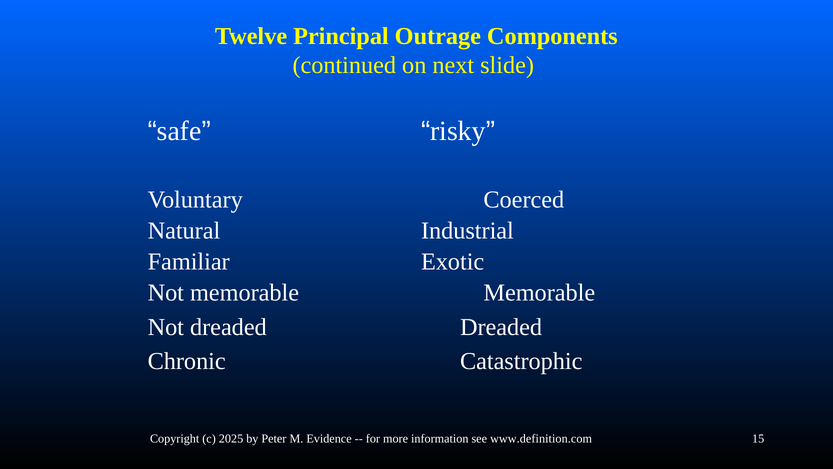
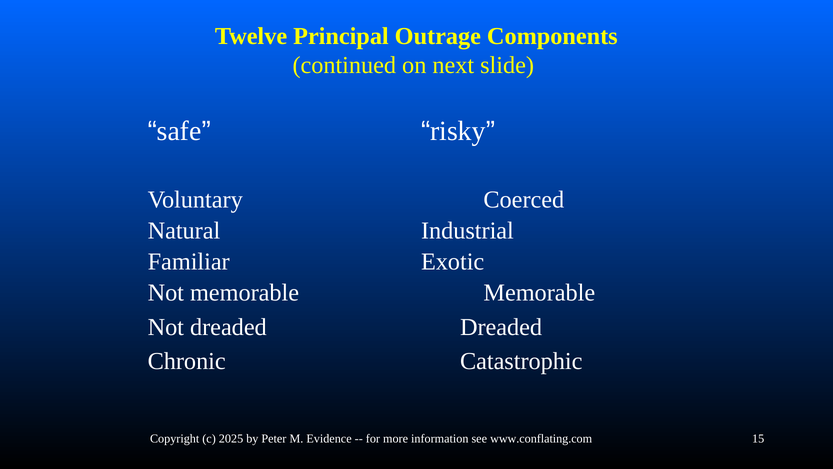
www.definition.com: www.definition.com -> www.conflating.com (541, 438)
